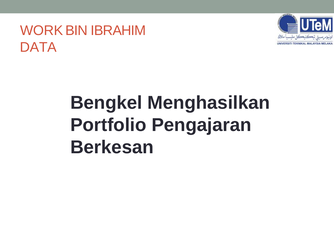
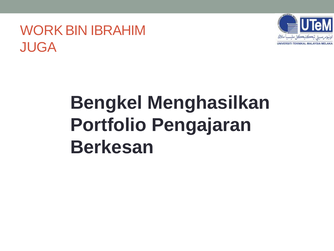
DATA: DATA -> JUGA (38, 47)
